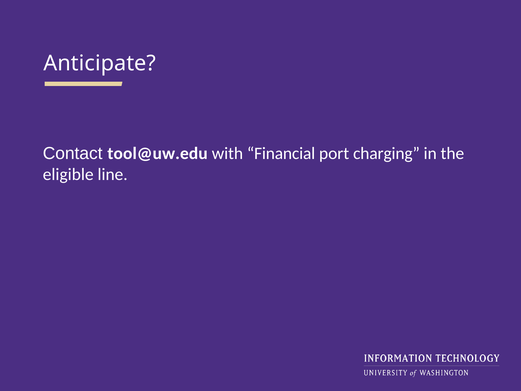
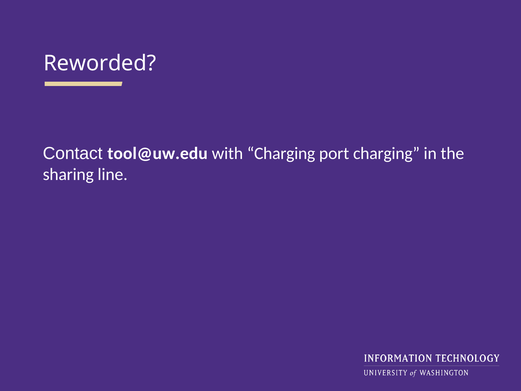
Anticipate: Anticipate -> Reworded (100, 63)
with Financial: Financial -> Charging (281, 153)
eligible: eligible -> sharing (68, 174)
